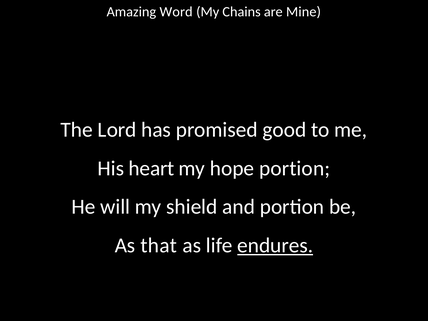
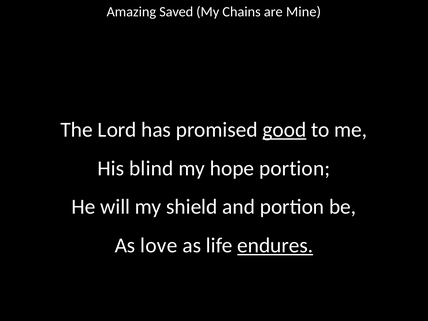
Word: Word -> Saved (176, 12)
good underline: none -> present (284, 130)
heart: heart -> blind (151, 168)
that: that -> love (159, 245)
